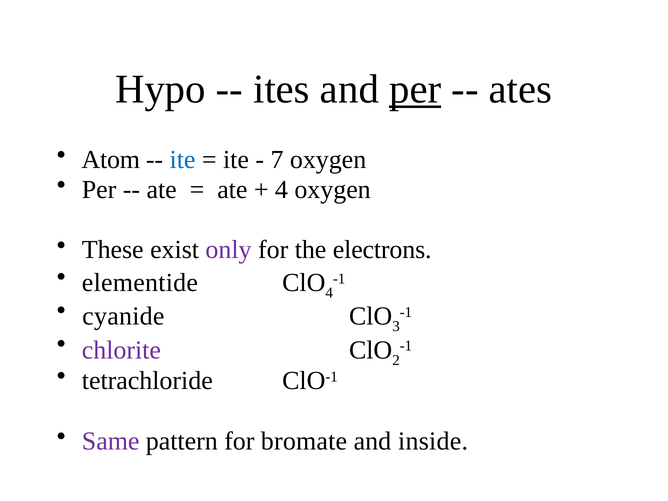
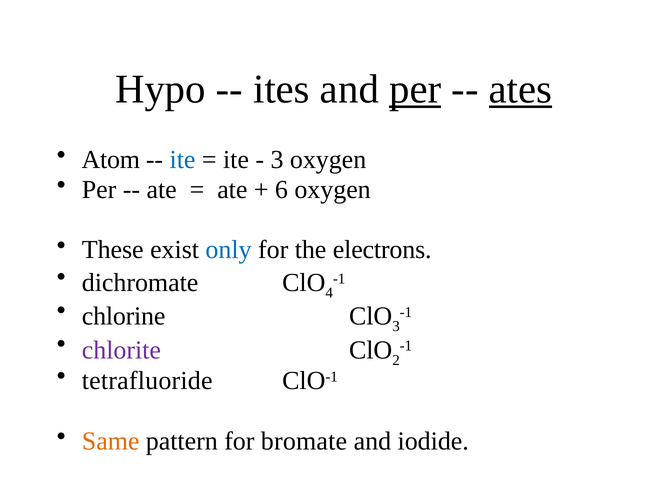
ates underline: none -> present (520, 89)
7: 7 -> 3 (277, 159)
4: 4 -> 6 (281, 190)
only colour: purple -> blue (229, 250)
elementide: elementide -> dichromate (140, 283)
cyanide: cyanide -> chlorine (124, 316)
tetrachloride: tetrachloride -> tetrafluoride (147, 381)
Same colour: purple -> orange (111, 441)
inside: inside -> iodide (433, 441)
